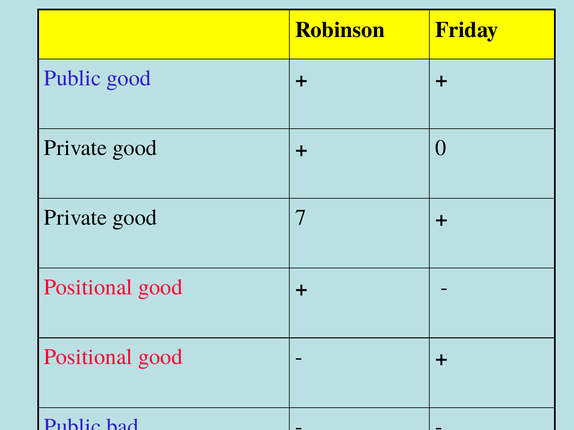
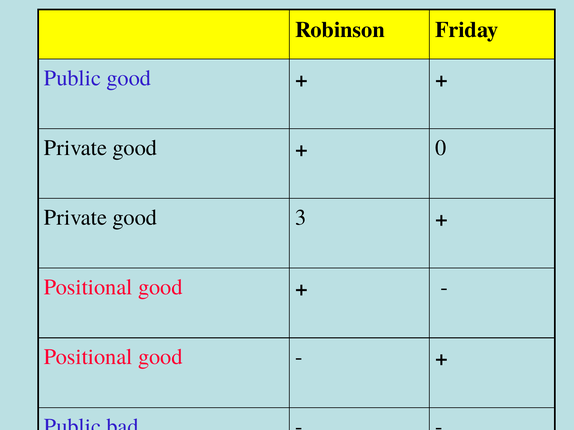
7: 7 -> 3 (301, 218)
